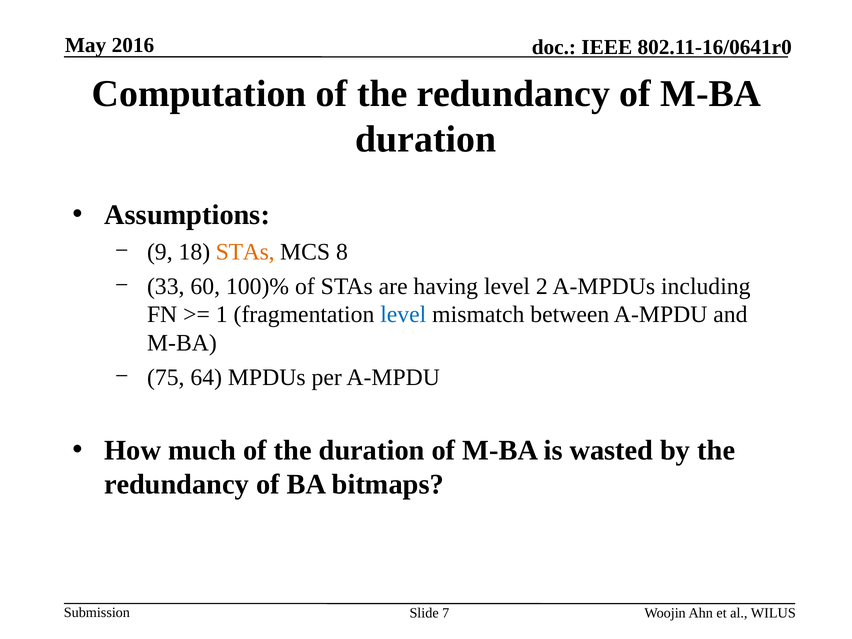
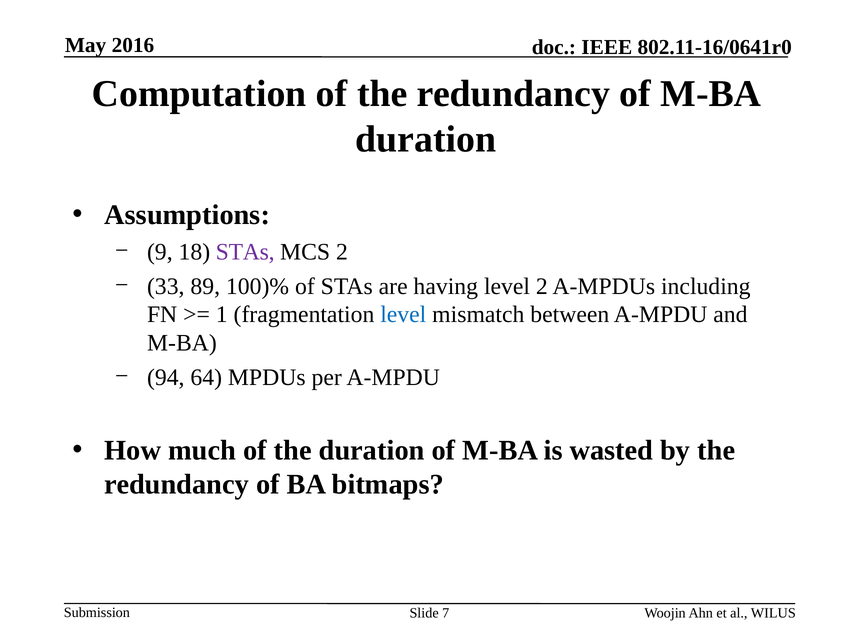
STAs colour: orange -> purple (245, 252)
MCS 8: 8 -> 2 (342, 252)
60: 60 -> 89 (205, 286)
75: 75 -> 94 (166, 377)
